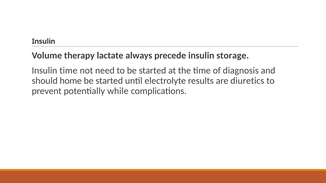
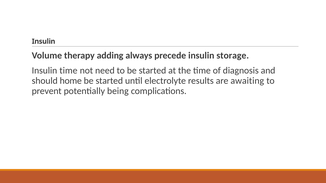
lactate: lactate -> adding (110, 56)
diuretics: diuretics -> awaiting (247, 81)
while: while -> being (118, 91)
